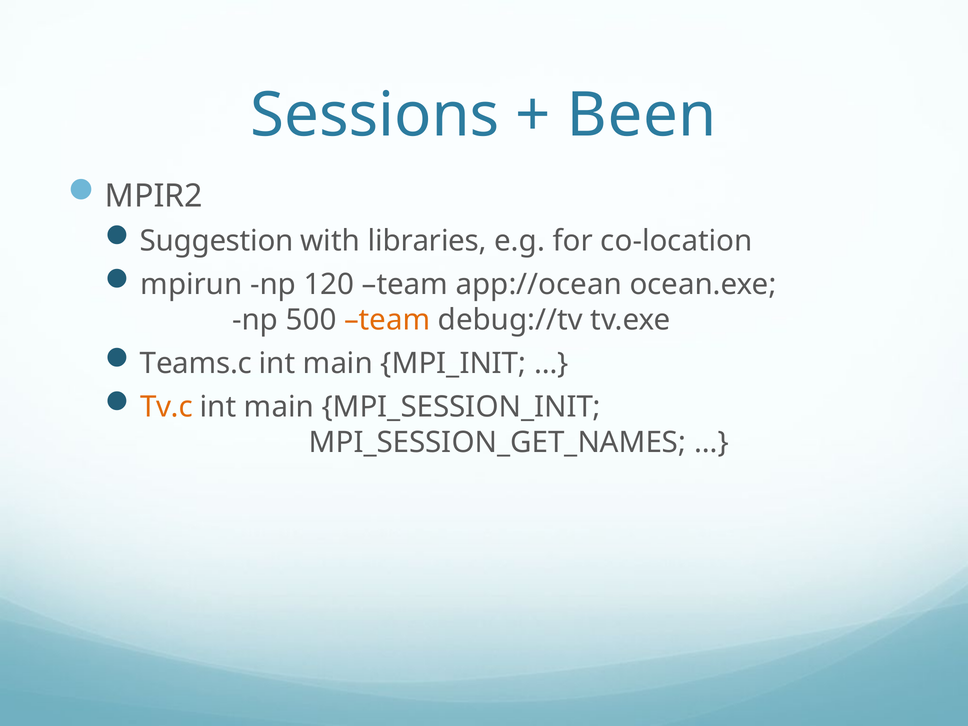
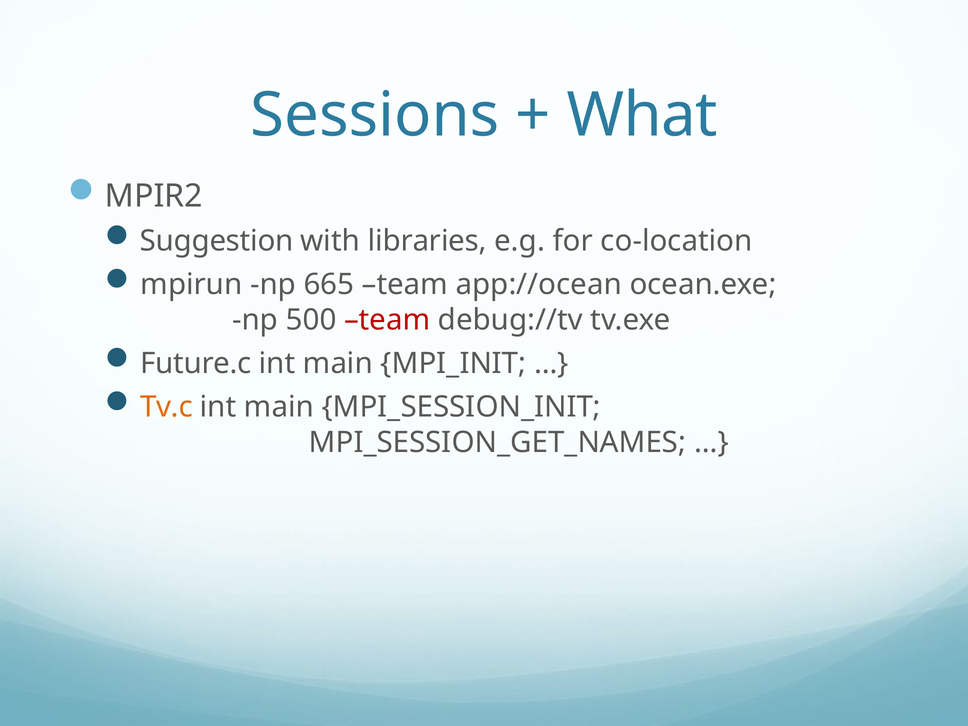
Been: Been -> What (642, 115)
120: 120 -> 665 (329, 284)
team colour: orange -> red (387, 320)
Teams.c: Teams.c -> Future.c (196, 363)
